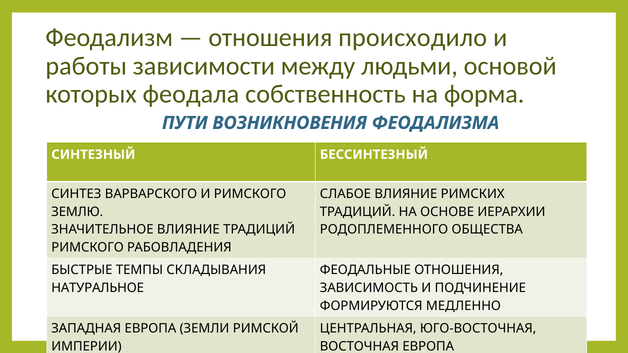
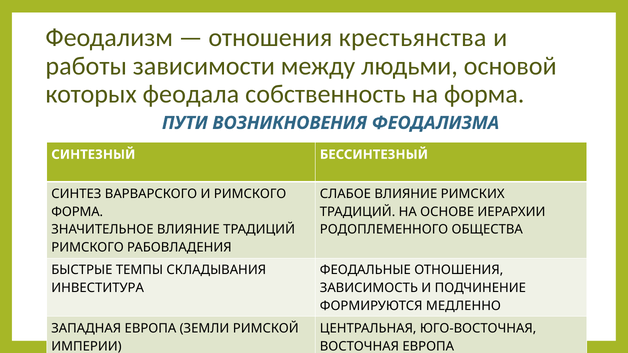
происходило: происходило -> крестьянства (413, 38)
ЗЕМЛЮ: ЗЕМЛЮ -> ФОРМА (77, 212)
НАТУРАЛЬНОЕ: НАТУРАЛЬНОЕ -> ИНВЕСТИТУРА (98, 288)
